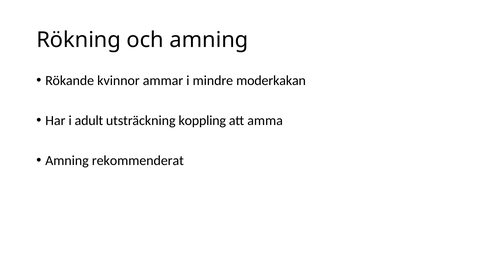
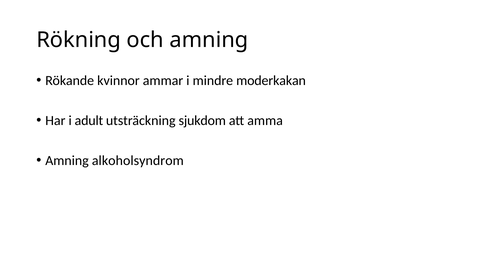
koppling: koppling -> sjukdom (202, 121)
rekommenderat: rekommenderat -> alkoholsyndrom (138, 161)
